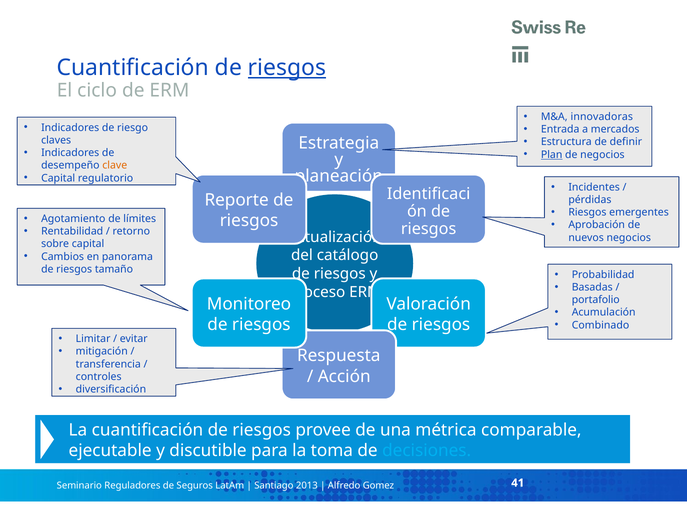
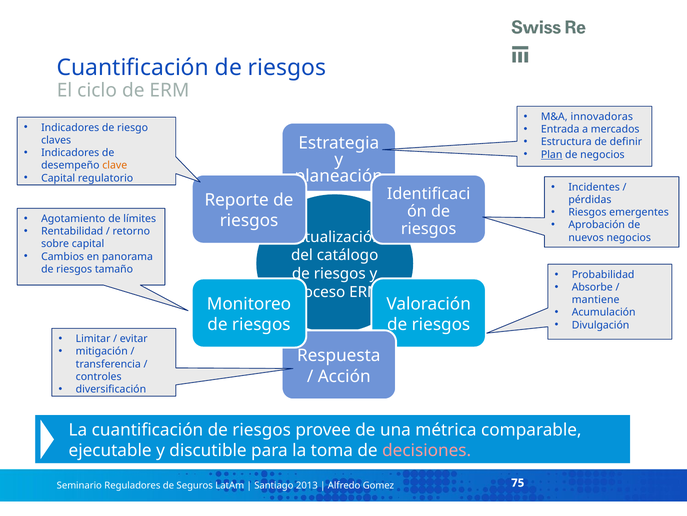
riesgos underline: present -> none (287, 68)
Basadas: Basadas -> Absorbe (592, 287)
portafolio: portafolio -> mantiene (596, 299)
Combinado: Combinado -> Divulgación (601, 325)
decisiones colour: light blue -> pink (427, 450)
41: 41 -> 75 (518, 482)
